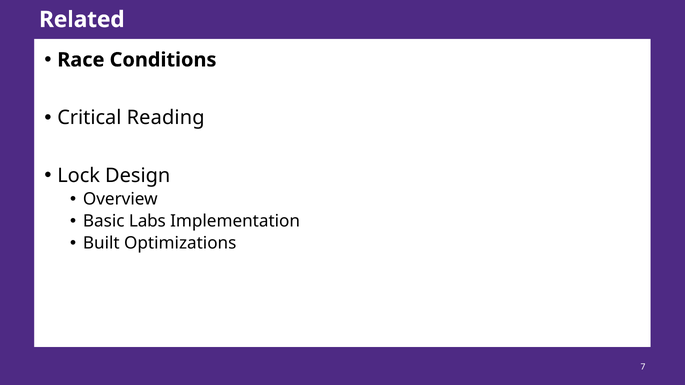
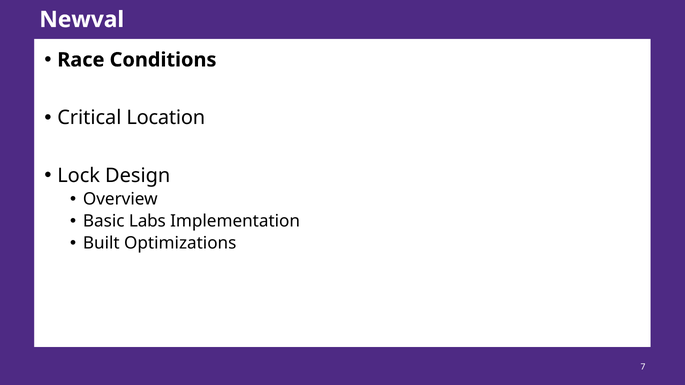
Related: Related -> Newval (82, 20)
Reading: Reading -> Location (166, 118)
